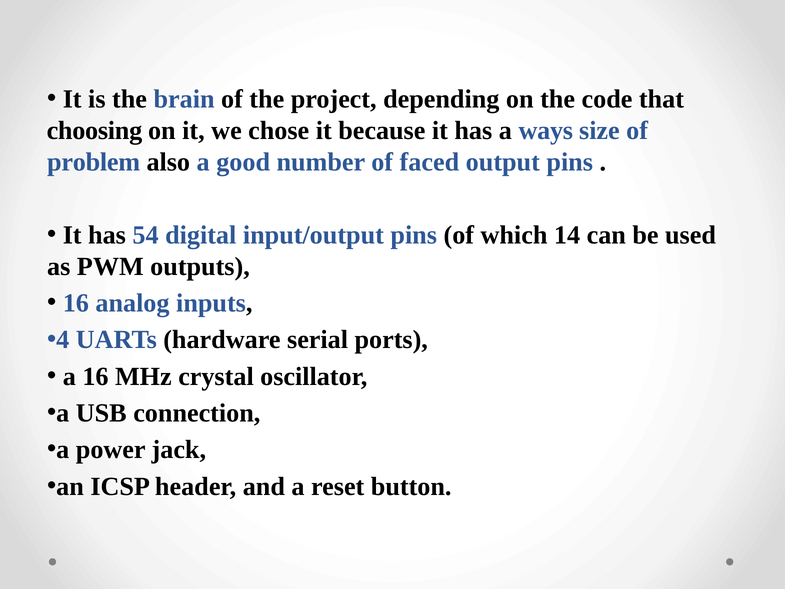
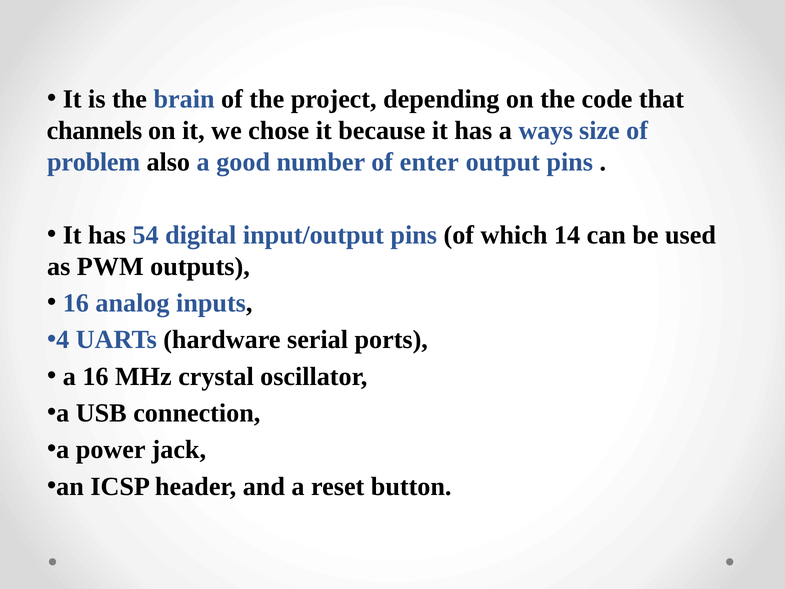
choosing: choosing -> channels (94, 130)
faced: faced -> enter (429, 162)
